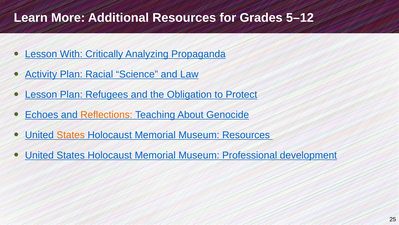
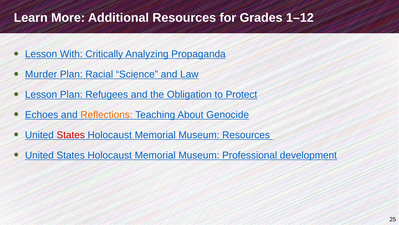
5–12: 5–12 -> 1–12 (300, 18)
Activity: Activity -> Murder (41, 74)
States colour: orange -> red (71, 135)
